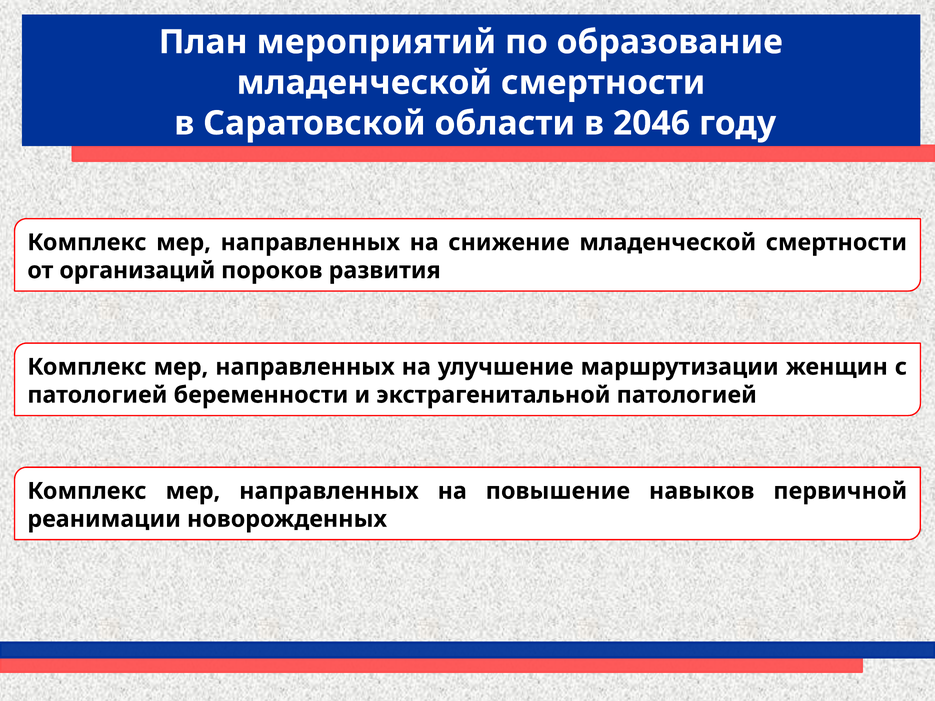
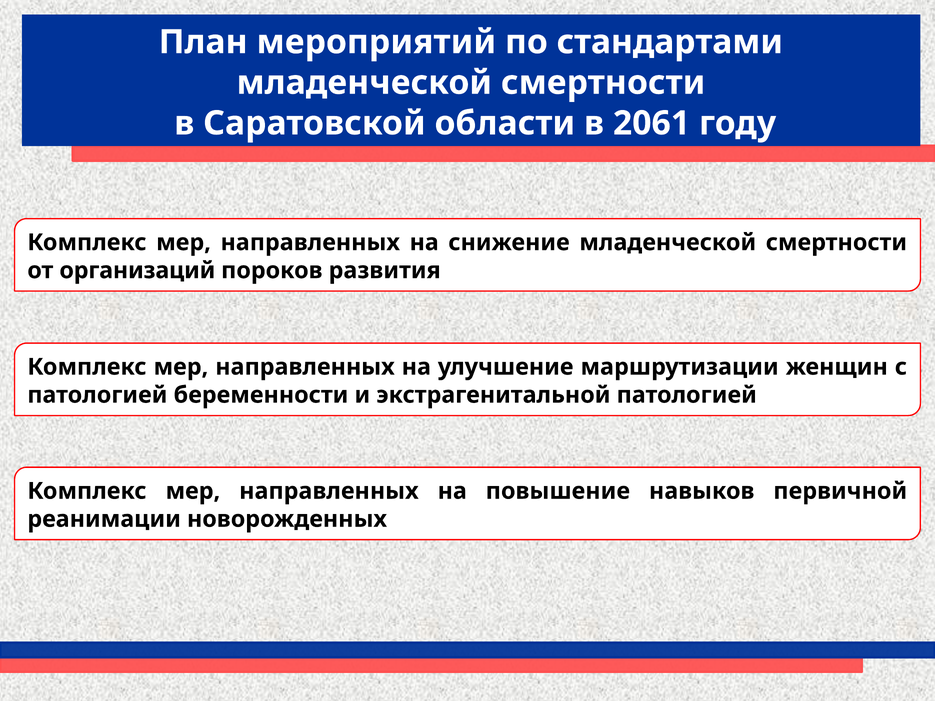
образование: образование -> стандартами (670, 42)
2046: 2046 -> 2061 (652, 123)
